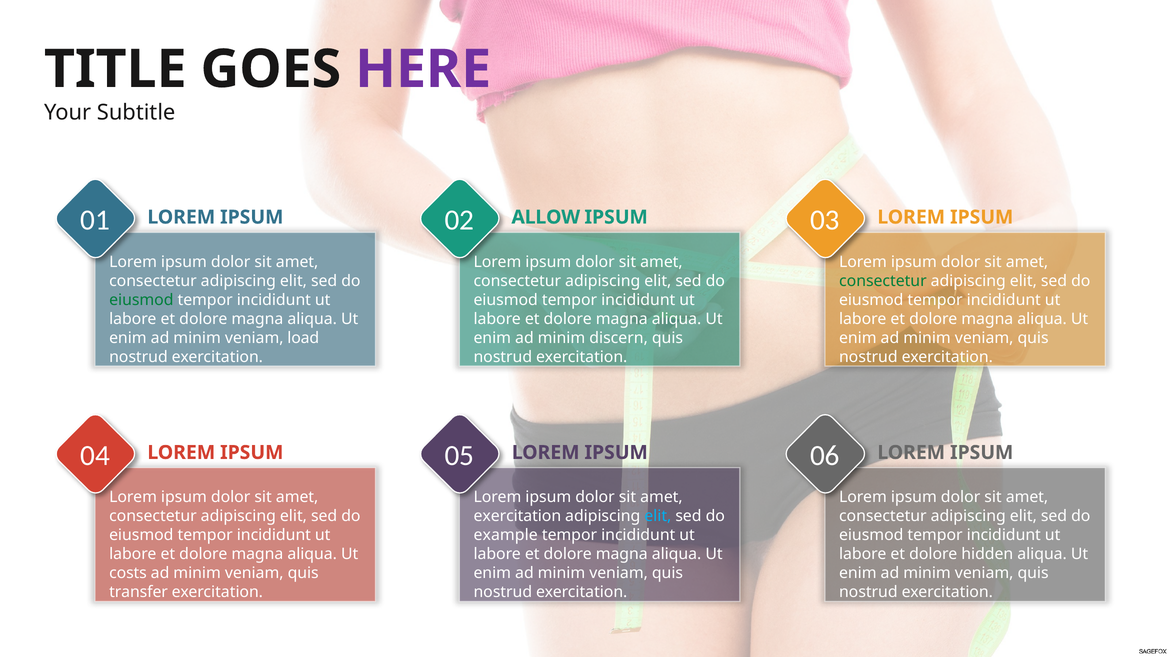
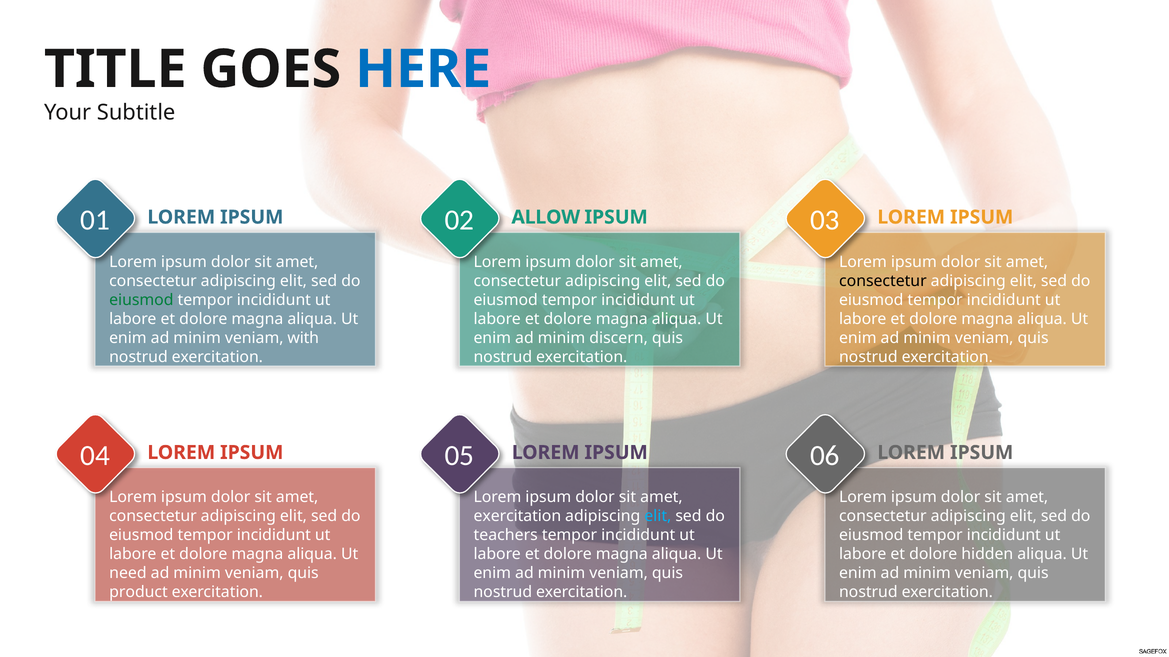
HERE colour: purple -> blue (423, 69)
consectetur colour: green -> black (883, 281)
load: load -> with (303, 338)
example: example -> teachers (506, 536)
costs: costs -> need (128, 574)
transfer: transfer -> product (138, 593)
